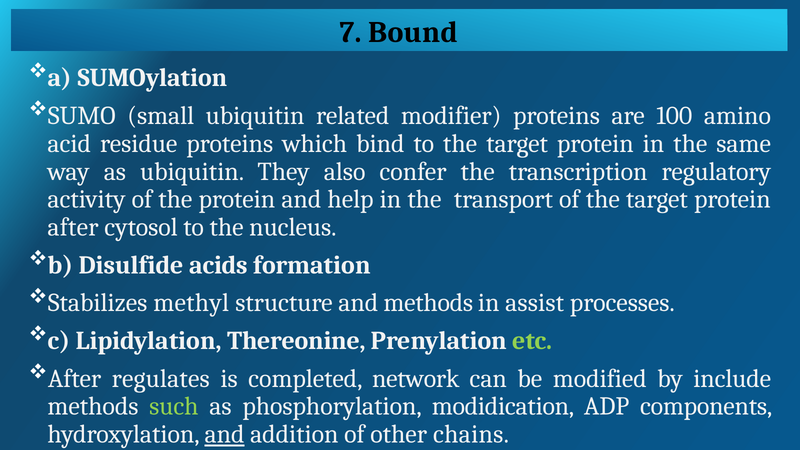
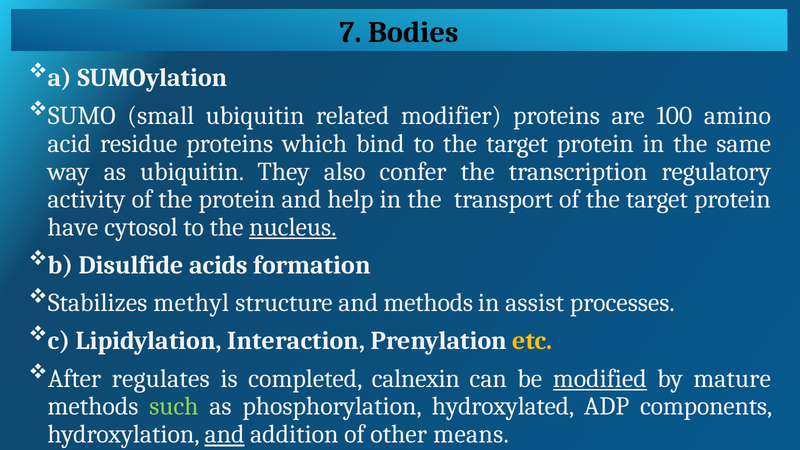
Bound: Bound -> Bodies (413, 32)
after: after -> have (73, 227)
nucleus underline: none -> present (293, 227)
Thereonine: Thereonine -> Interaction (296, 341)
etc colour: light green -> yellow (532, 341)
network: network -> calnexin (416, 379)
modified underline: none -> present (600, 379)
include: include -> mature (732, 379)
modidication: modidication -> hydroxylated (503, 406)
chains: chains -> means (471, 434)
